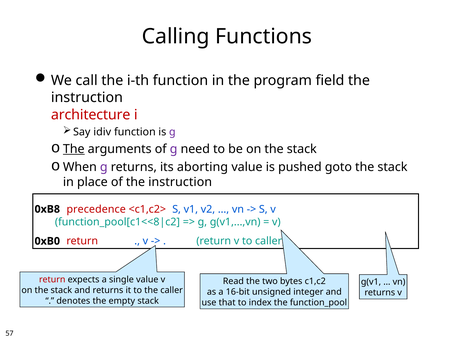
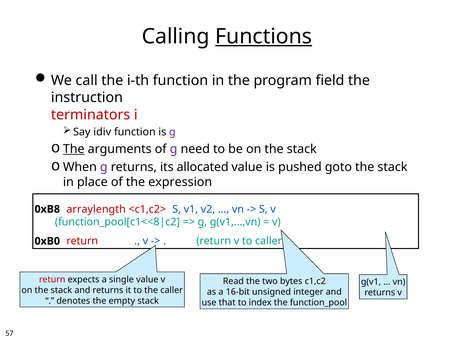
Functions underline: none -> present (264, 37)
architecture: architecture -> terminators (91, 114)
aborting: aborting -> allocated (203, 167)
of the instruction: instruction -> expression (180, 182)
precedence: precedence -> arraylength (96, 209)
